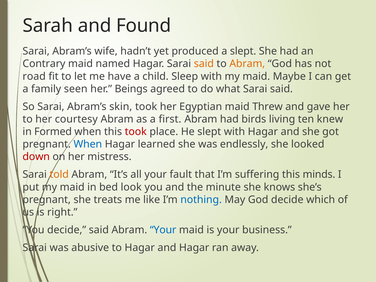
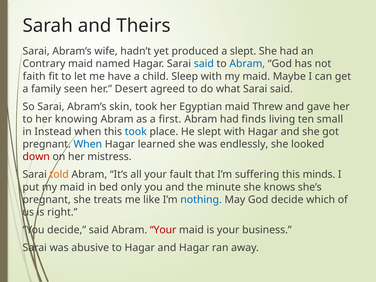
Found: Found -> Theirs (144, 26)
said colour: orange -> blue (204, 64)
Abram colour: orange -> blue (247, 64)
road: road -> faith (34, 76)
Beings: Beings -> Desert (131, 89)
courtesy: courtesy -> knowing (76, 119)
birds: birds -> finds (254, 119)
knew: knew -> small (330, 119)
Formed: Formed -> Instead (53, 132)
took colour: red -> blue (136, 132)
look: look -> only (131, 187)
Your colour: blue -> red (163, 230)
